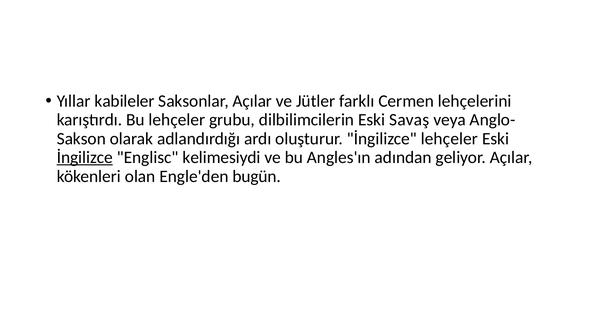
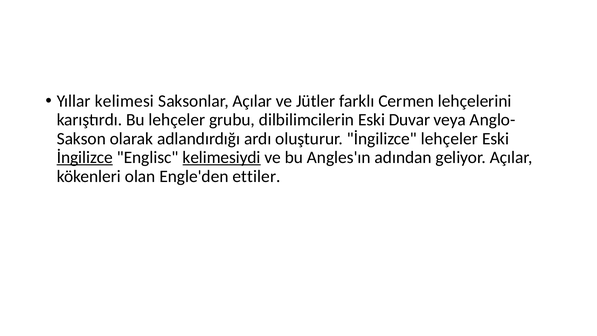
kabileler: kabileler -> kelimesi (124, 101)
Savaş: Savaş -> Duvar (409, 120)
kelimesiydi underline: none -> present (222, 157)
bugün: bugün -> ettiler (257, 176)
